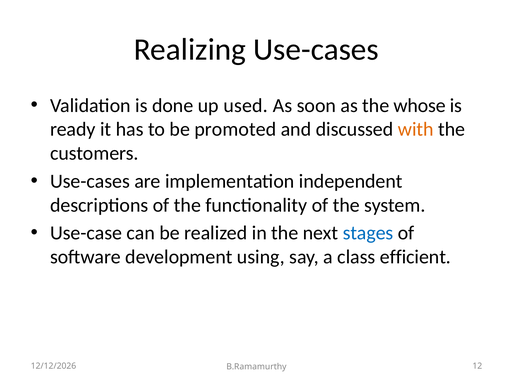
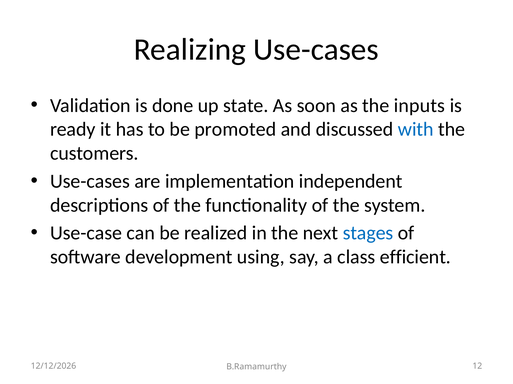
used: used -> state (246, 106)
whose: whose -> inputs (419, 106)
with colour: orange -> blue (416, 130)
